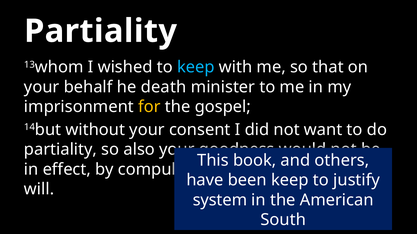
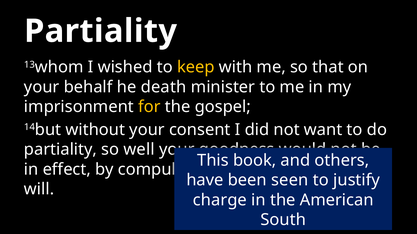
keep colour: light blue -> yellow (196, 67)
also: also -> well (139, 150)
been keep: keep -> seen (290, 181)
system: system -> charge (220, 200)
